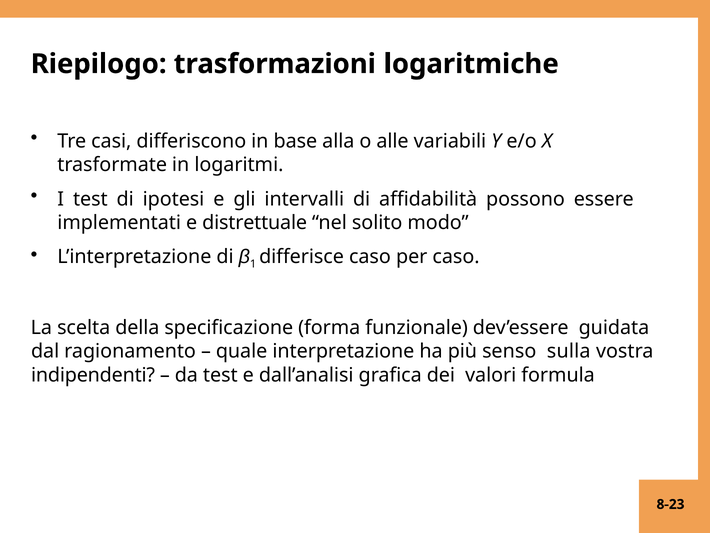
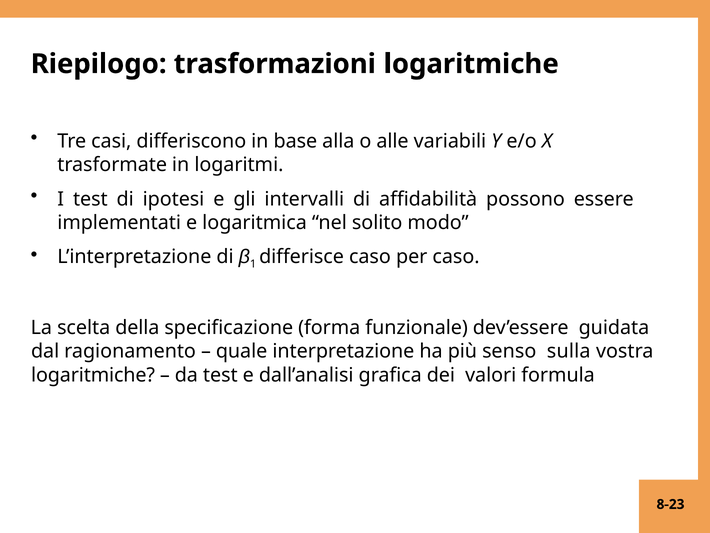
distrettuale: distrettuale -> logaritmica (255, 223)
indipendenti: indipendenti -> logaritmiche (93, 375)
